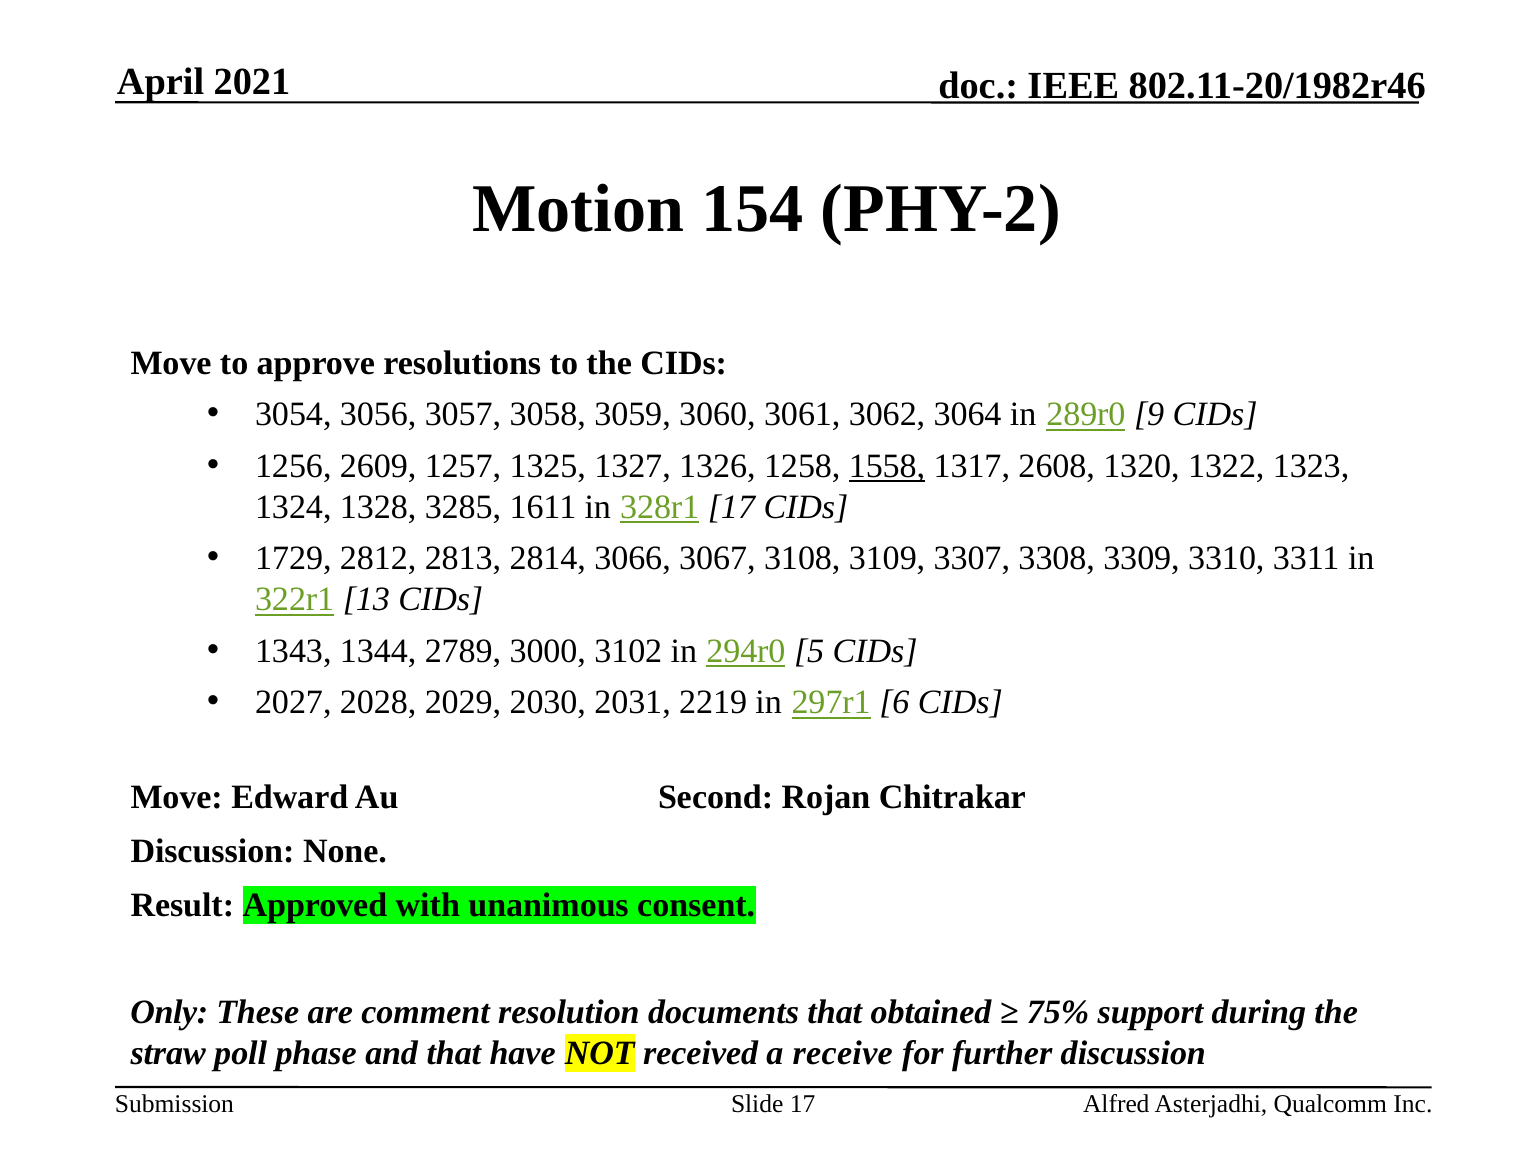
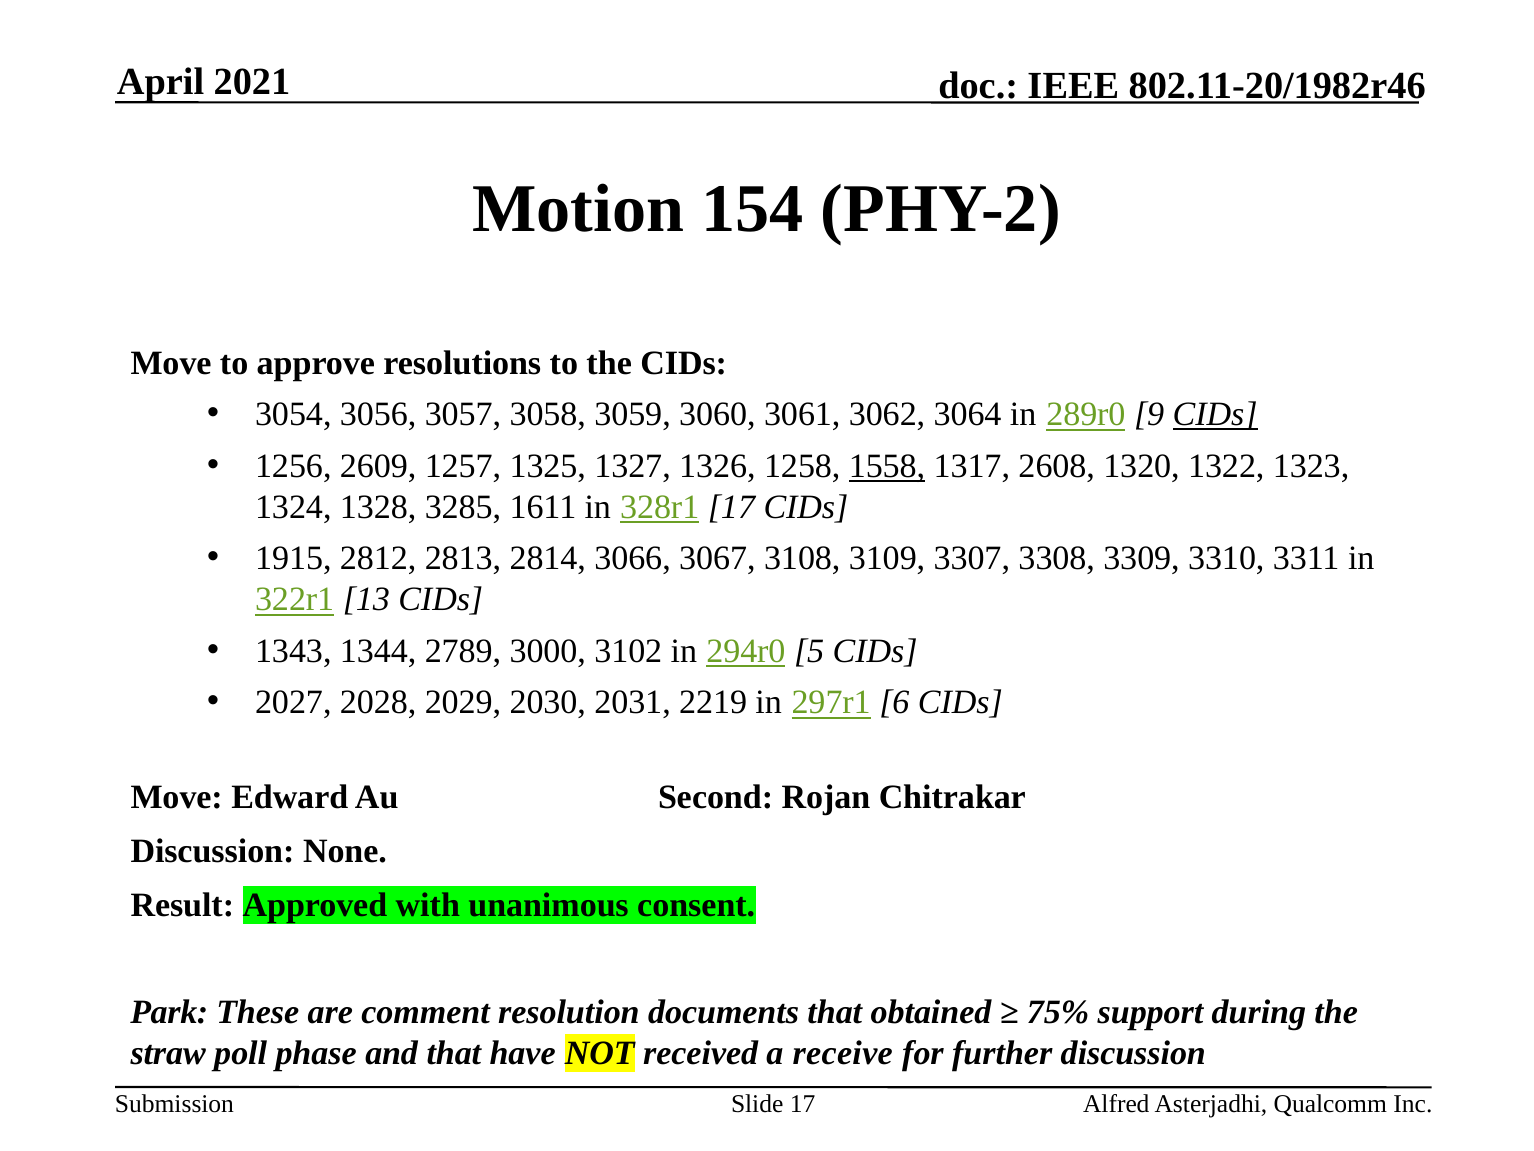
CIDs underline: none -> present (1215, 414)
1729: 1729 -> 1915 (293, 558)
Only: Only -> Park (169, 1012)
